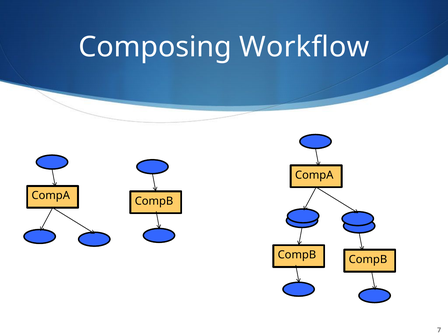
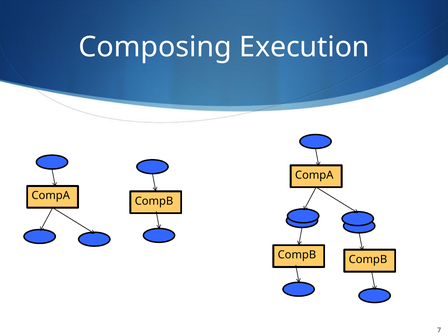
Workflow: Workflow -> Execution (304, 47)
